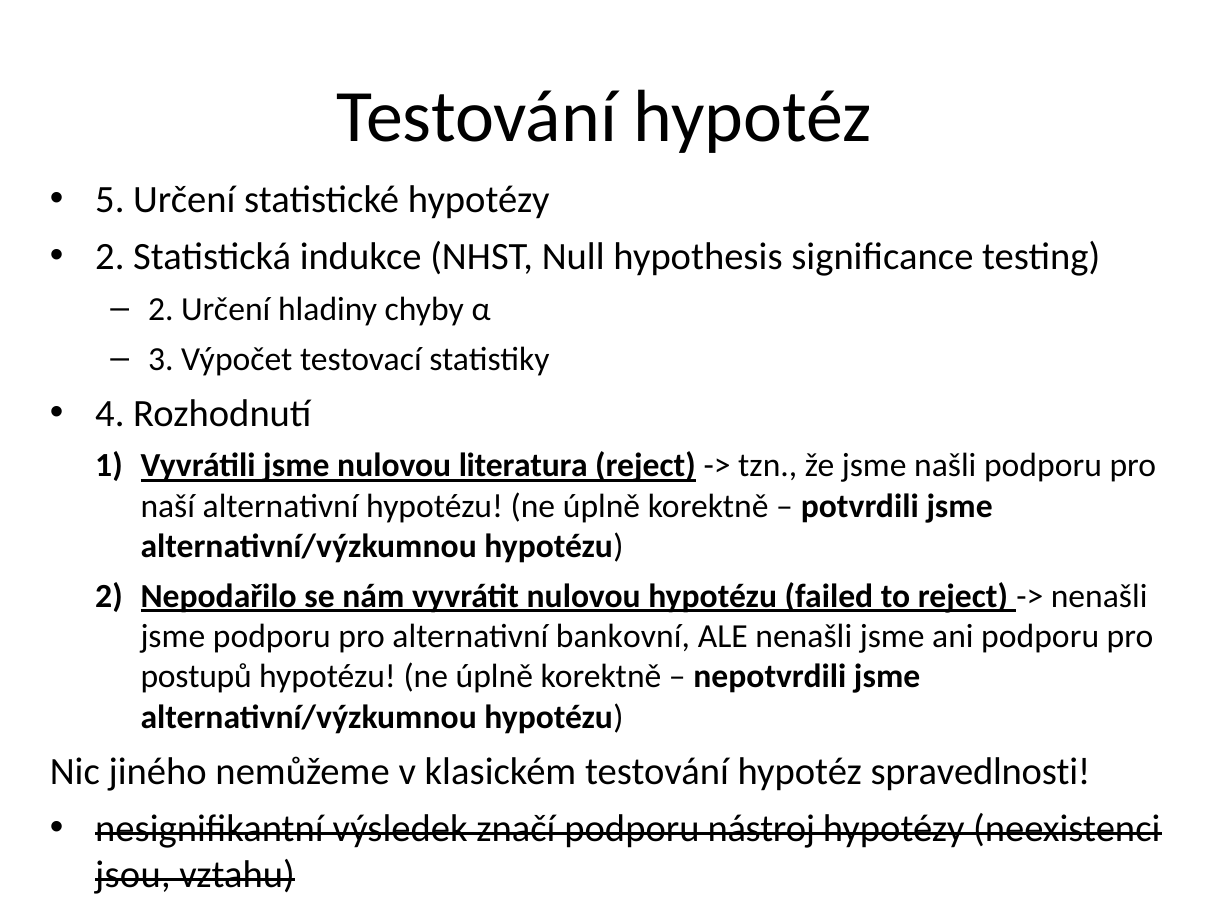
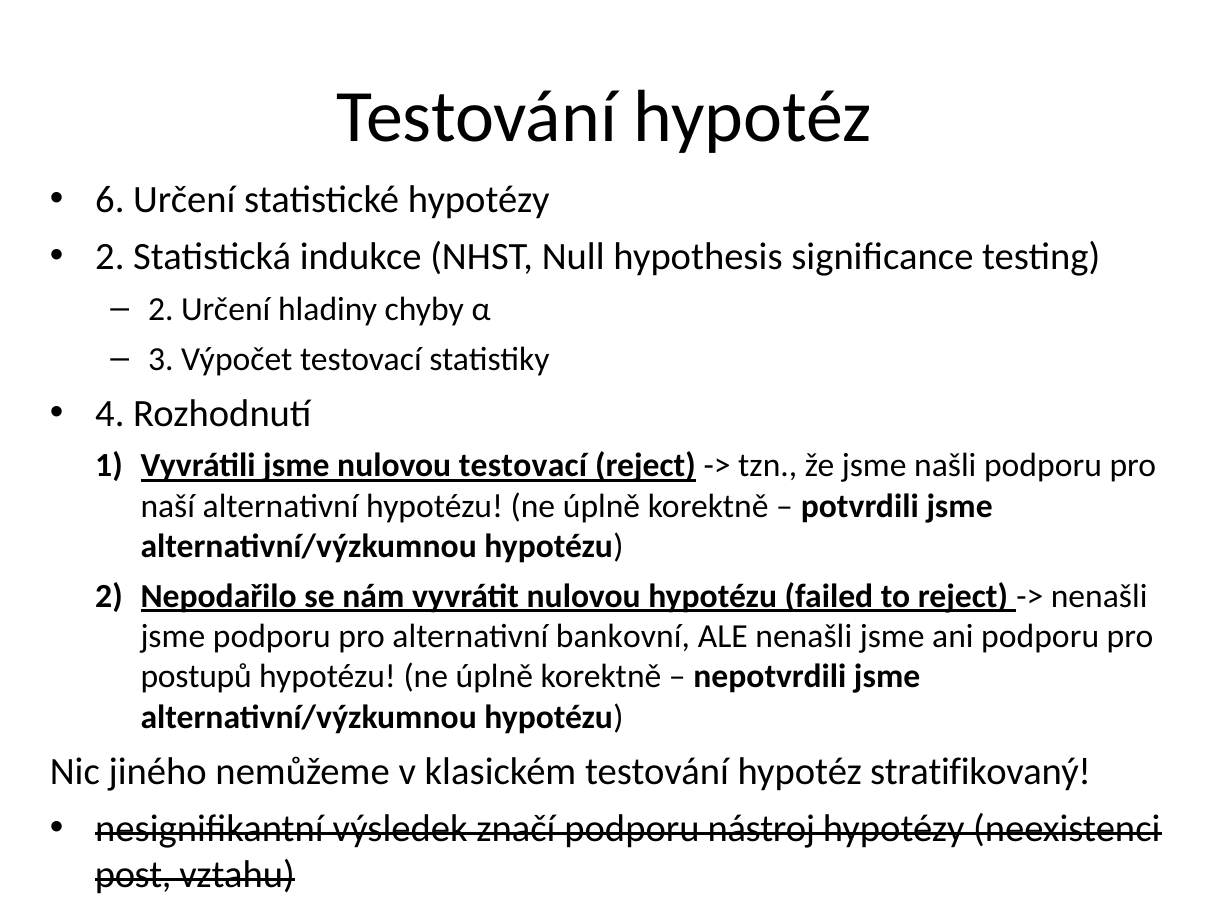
5: 5 -> 6 (110, 200)
nulovou literatura: literatura -> testovací (523, 466)
spravedlnosti: spravedlnosti -> stratifikovaný (981, 771)
jsou: jsou -> post (133, 875)
